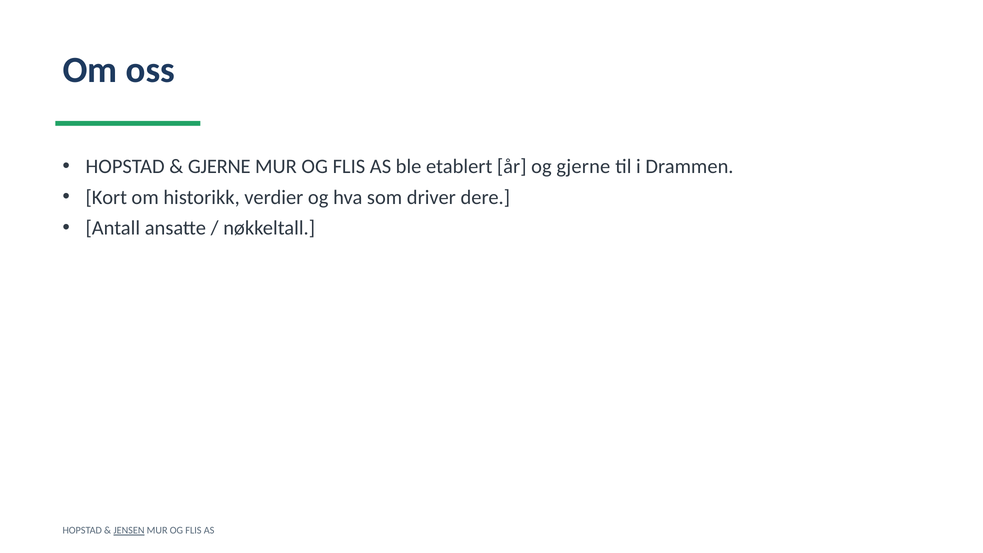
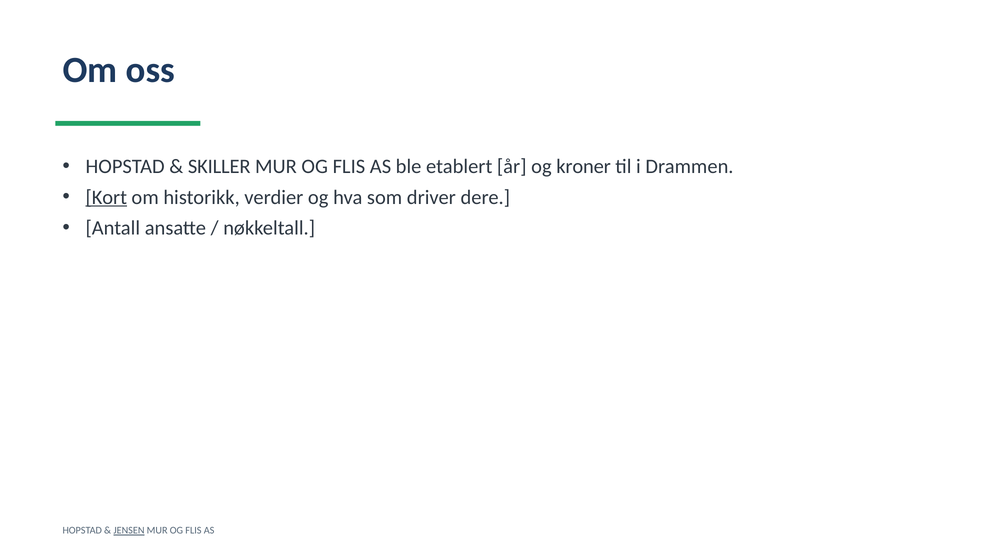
GJERNE: GJERNE -> SKILLER (219, 166)
og gjerne: gjerne -> kroner (584, 166)
Kort underline: none -> present (106, 197)
